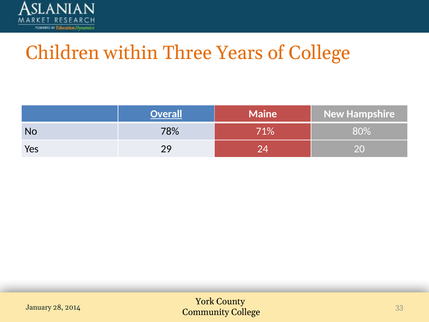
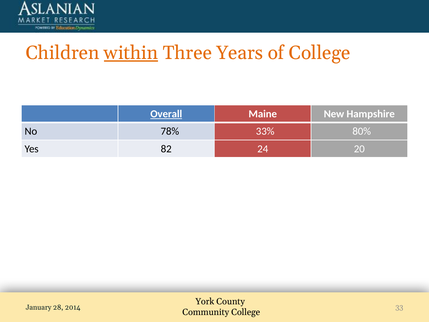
within underline: none -> present (131, 53)
71%: 71% -> 33% (265, 131)
29: 29 -> 82 (166, 149)
